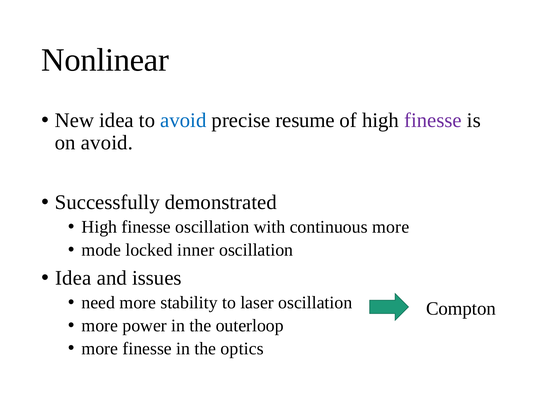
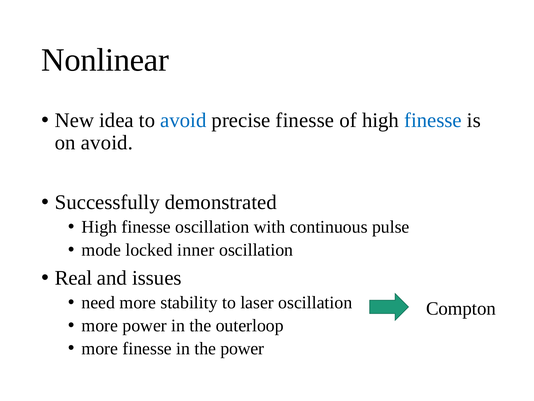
precise resume: resume -> finesse (305, 120)
finesse colour: purple -> blue (433, 120)
continuous more: more -> pulse (391, 227)
Idea: Idea -> Real (73, 278)
the optics: optics -> power (242, 348)
